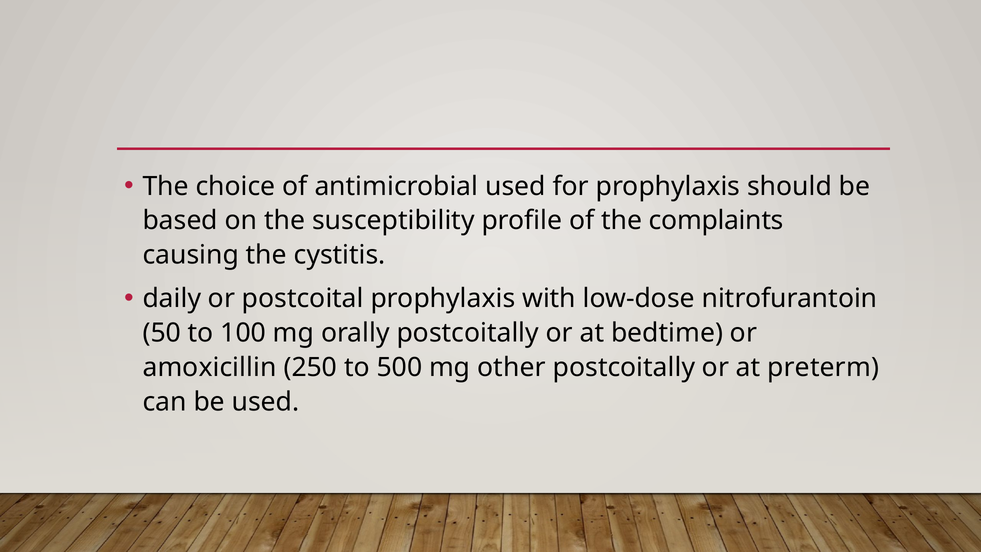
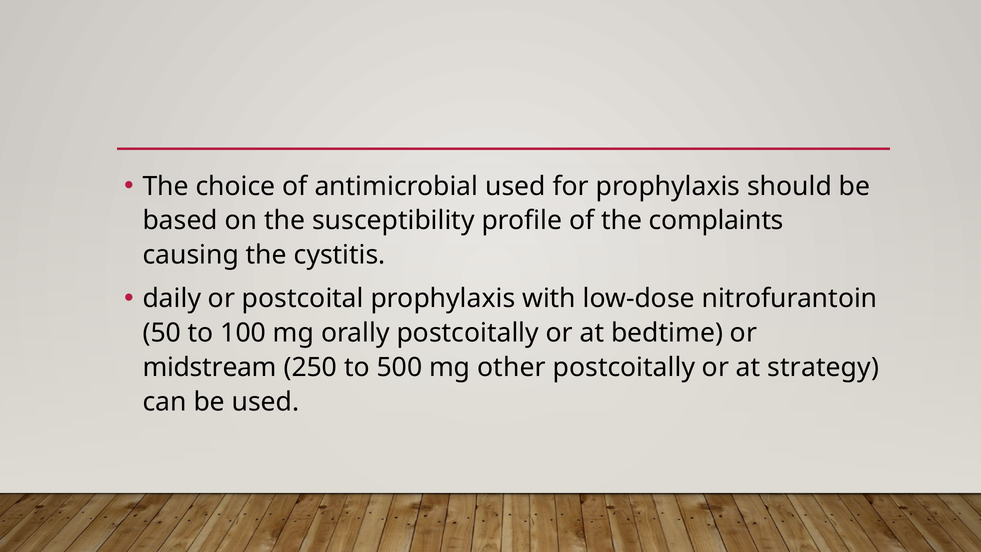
amoxicillin: amoxicillin -> midstream (210, 367)
preterm: preterm -> strategy (823, 367)
